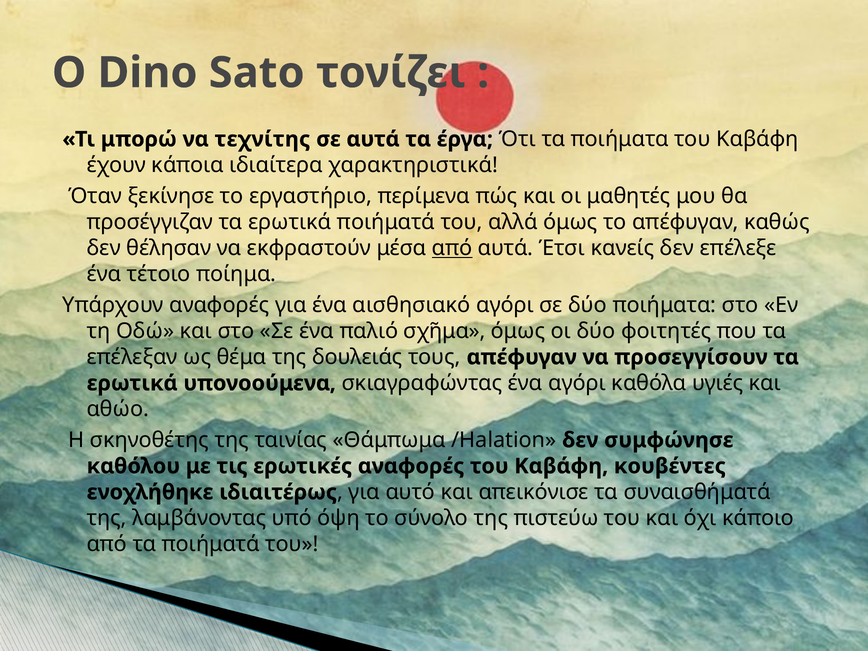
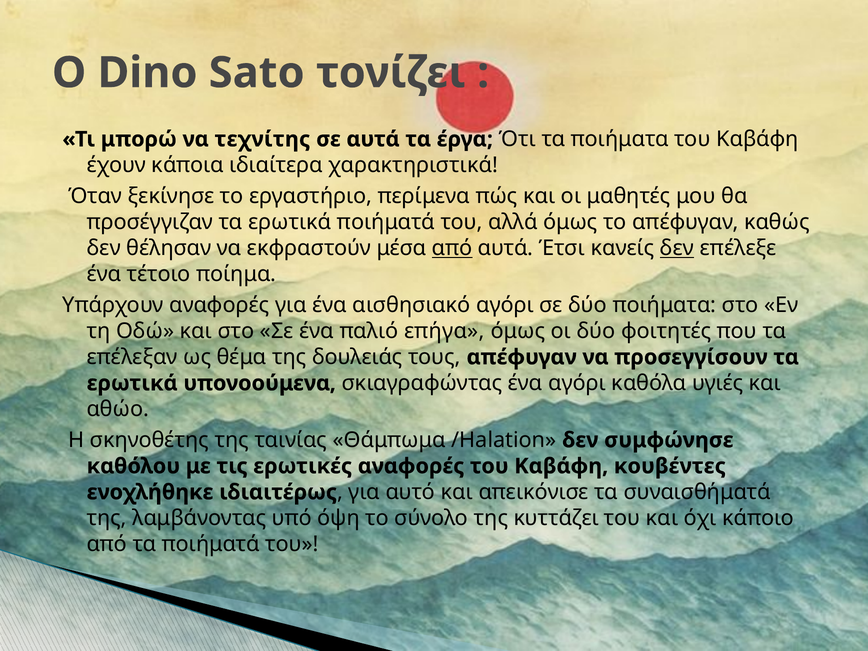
δεν underline: none -> present (677, 248)
σχῆμα: σχῆμα -> επήγα (444, 331)
πιστεύω: πιστεύω -> κυττάζει (556, 518)
